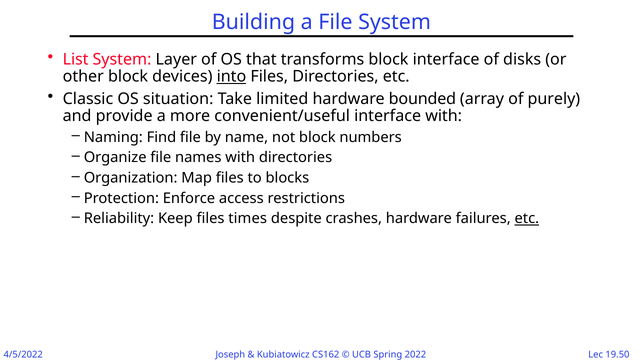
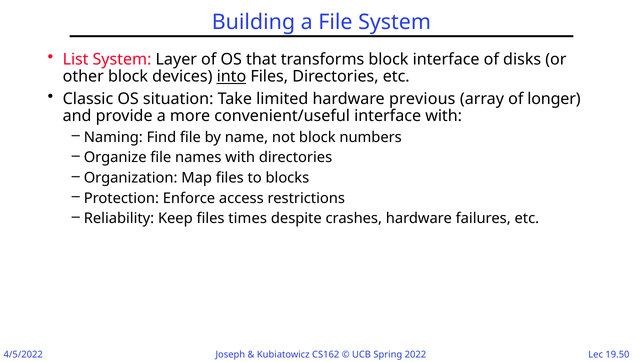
bounded: bounded -> previous (422, 99)
purely: purely -> longer (554, 99)
etc underline: present -> none (527, 218)
